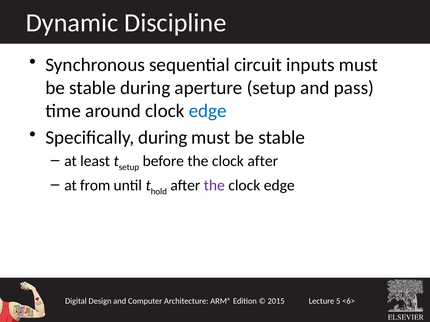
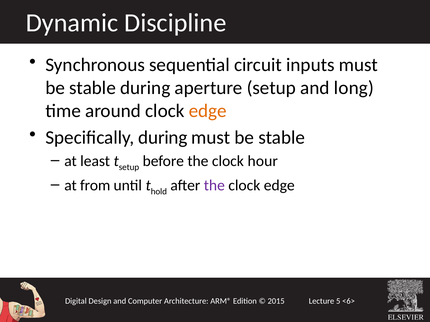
pass: pass -> long (354, 88)
edge colour: blue -> orange (208, 111)
clock after: after -> hour (263, 161)
